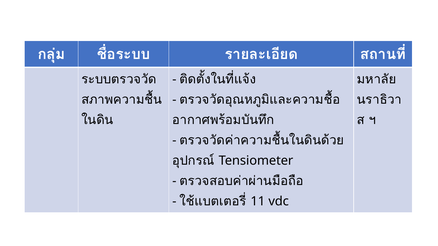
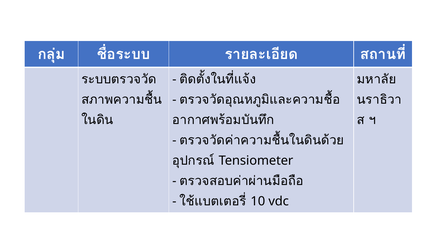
11: 11 -> 10 (258, 201)
